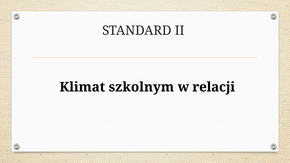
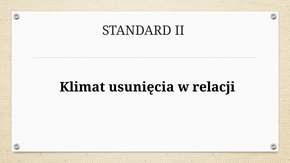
szkolnym: szkolnym -> usunięcia (141, 87)
